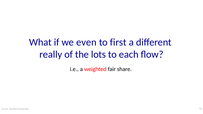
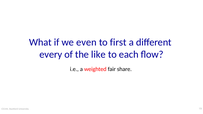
really: really -> every (51, 55)
lots: lots -> like (98, 55)
